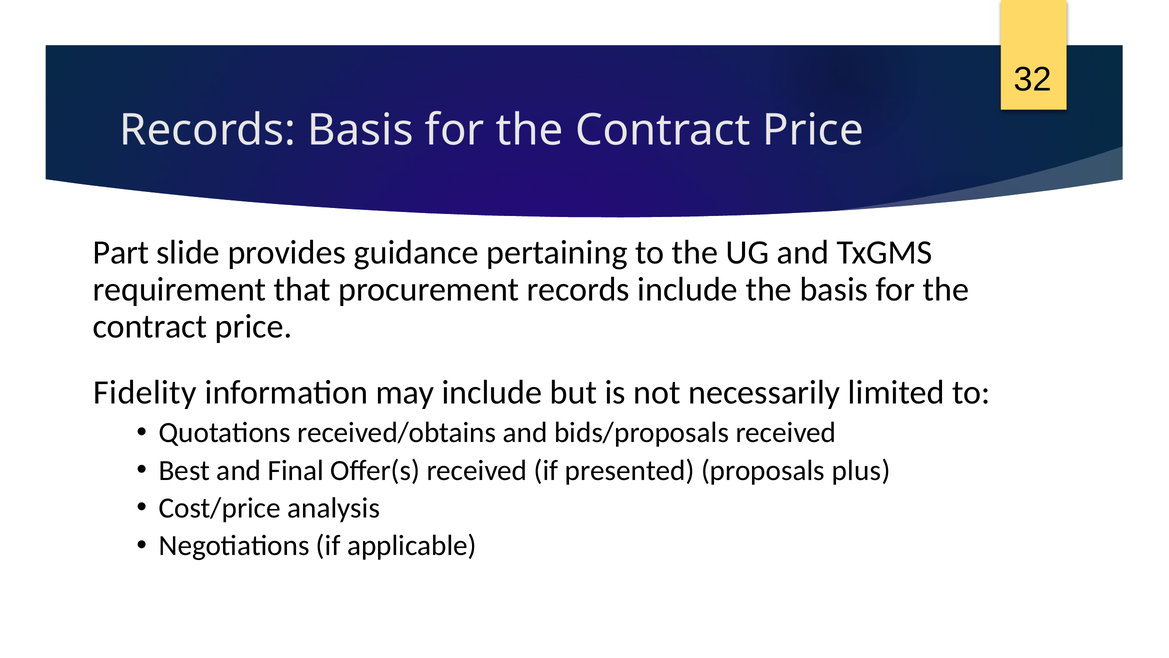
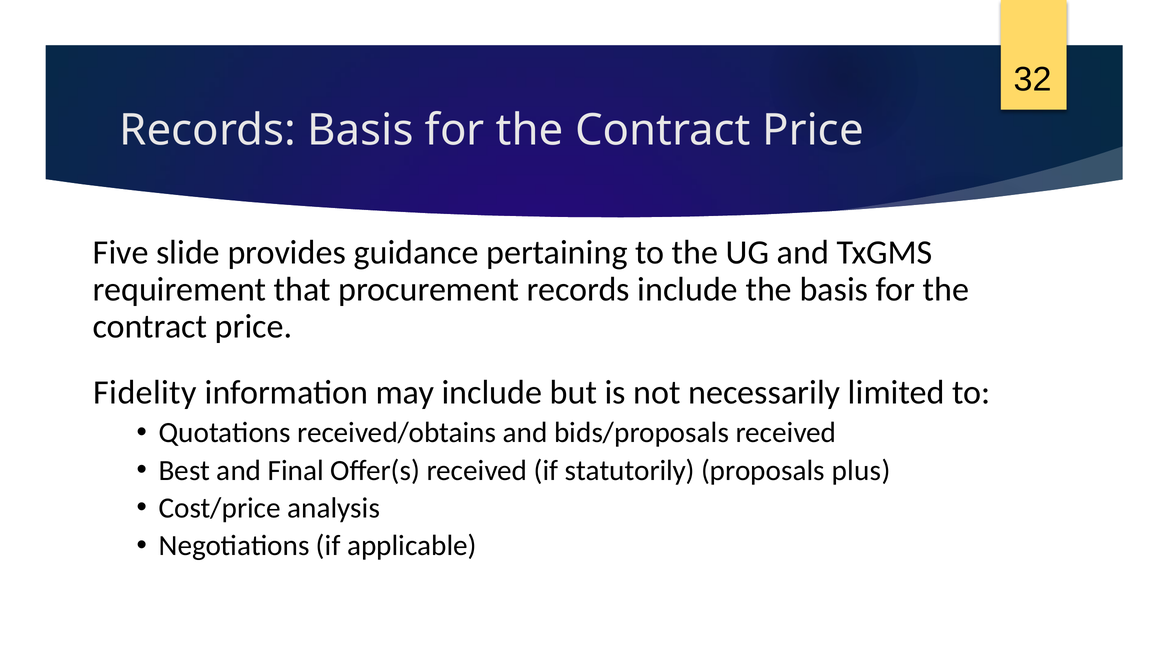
Part: Part -> Five (121, 252)
presented: presented -> statutorily (630, 470)
